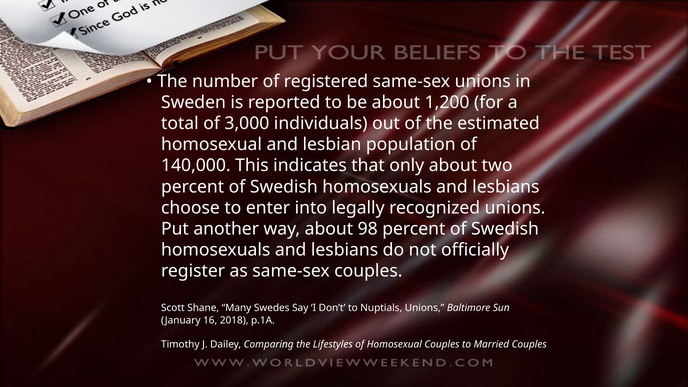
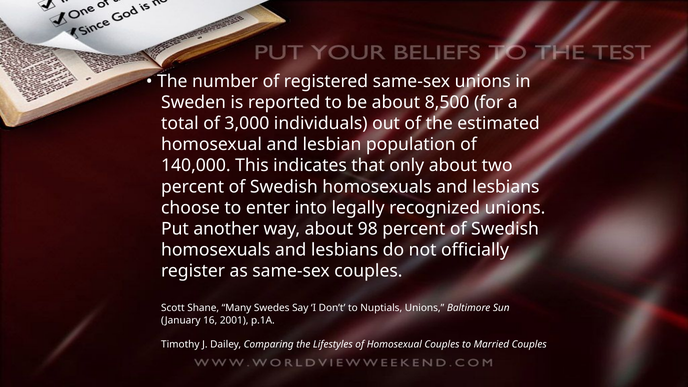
1,200: 1,200 -> 8,500 (447, 102)
2018: 2018 -> 2001 (234, 320)
